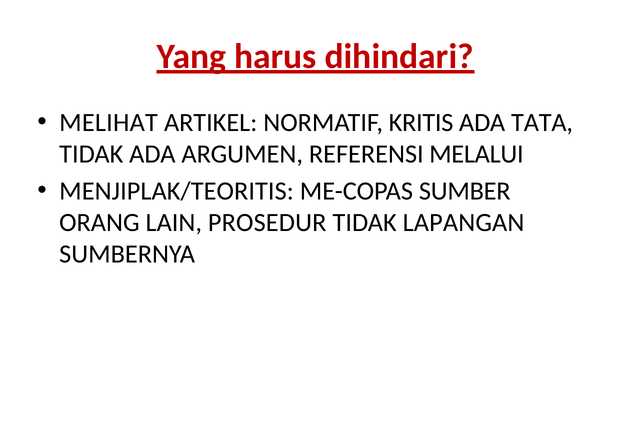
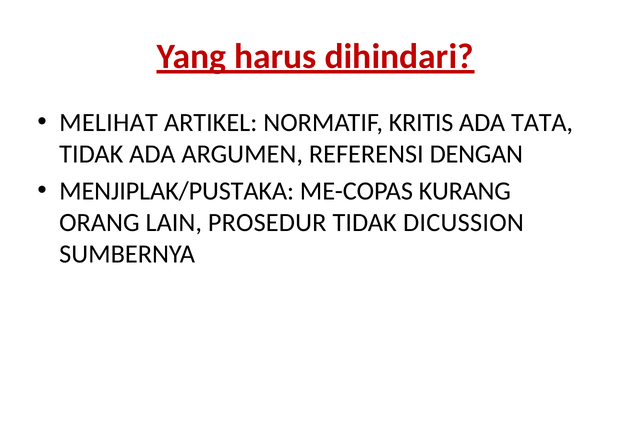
MELALUI: MELALUI -> DENGAN (476, 154)
MENJIPLAK/TEORITIS: MENJIPLAK/TEORITIS -> MENJIPLAK/PUSTAKA (177, 191)
SUMBER: SUMBER -> KURANG (465, 191)
LAPANGAN: LAPANGAN -> DICUSSION (463, 222)
